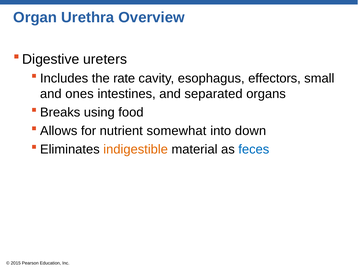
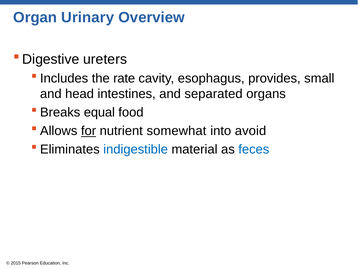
Urethra: Urethra -> Urinary (88, 17)
effectors: effectors -> provides (274, 78)
ones: ones -> head (80, 94)
using: using -> equal (99, 112)
for underline: none -> present (89, 131)
down: down -> avoid (251, 131)
indigestible colour: orange -> blue (136, 149)
